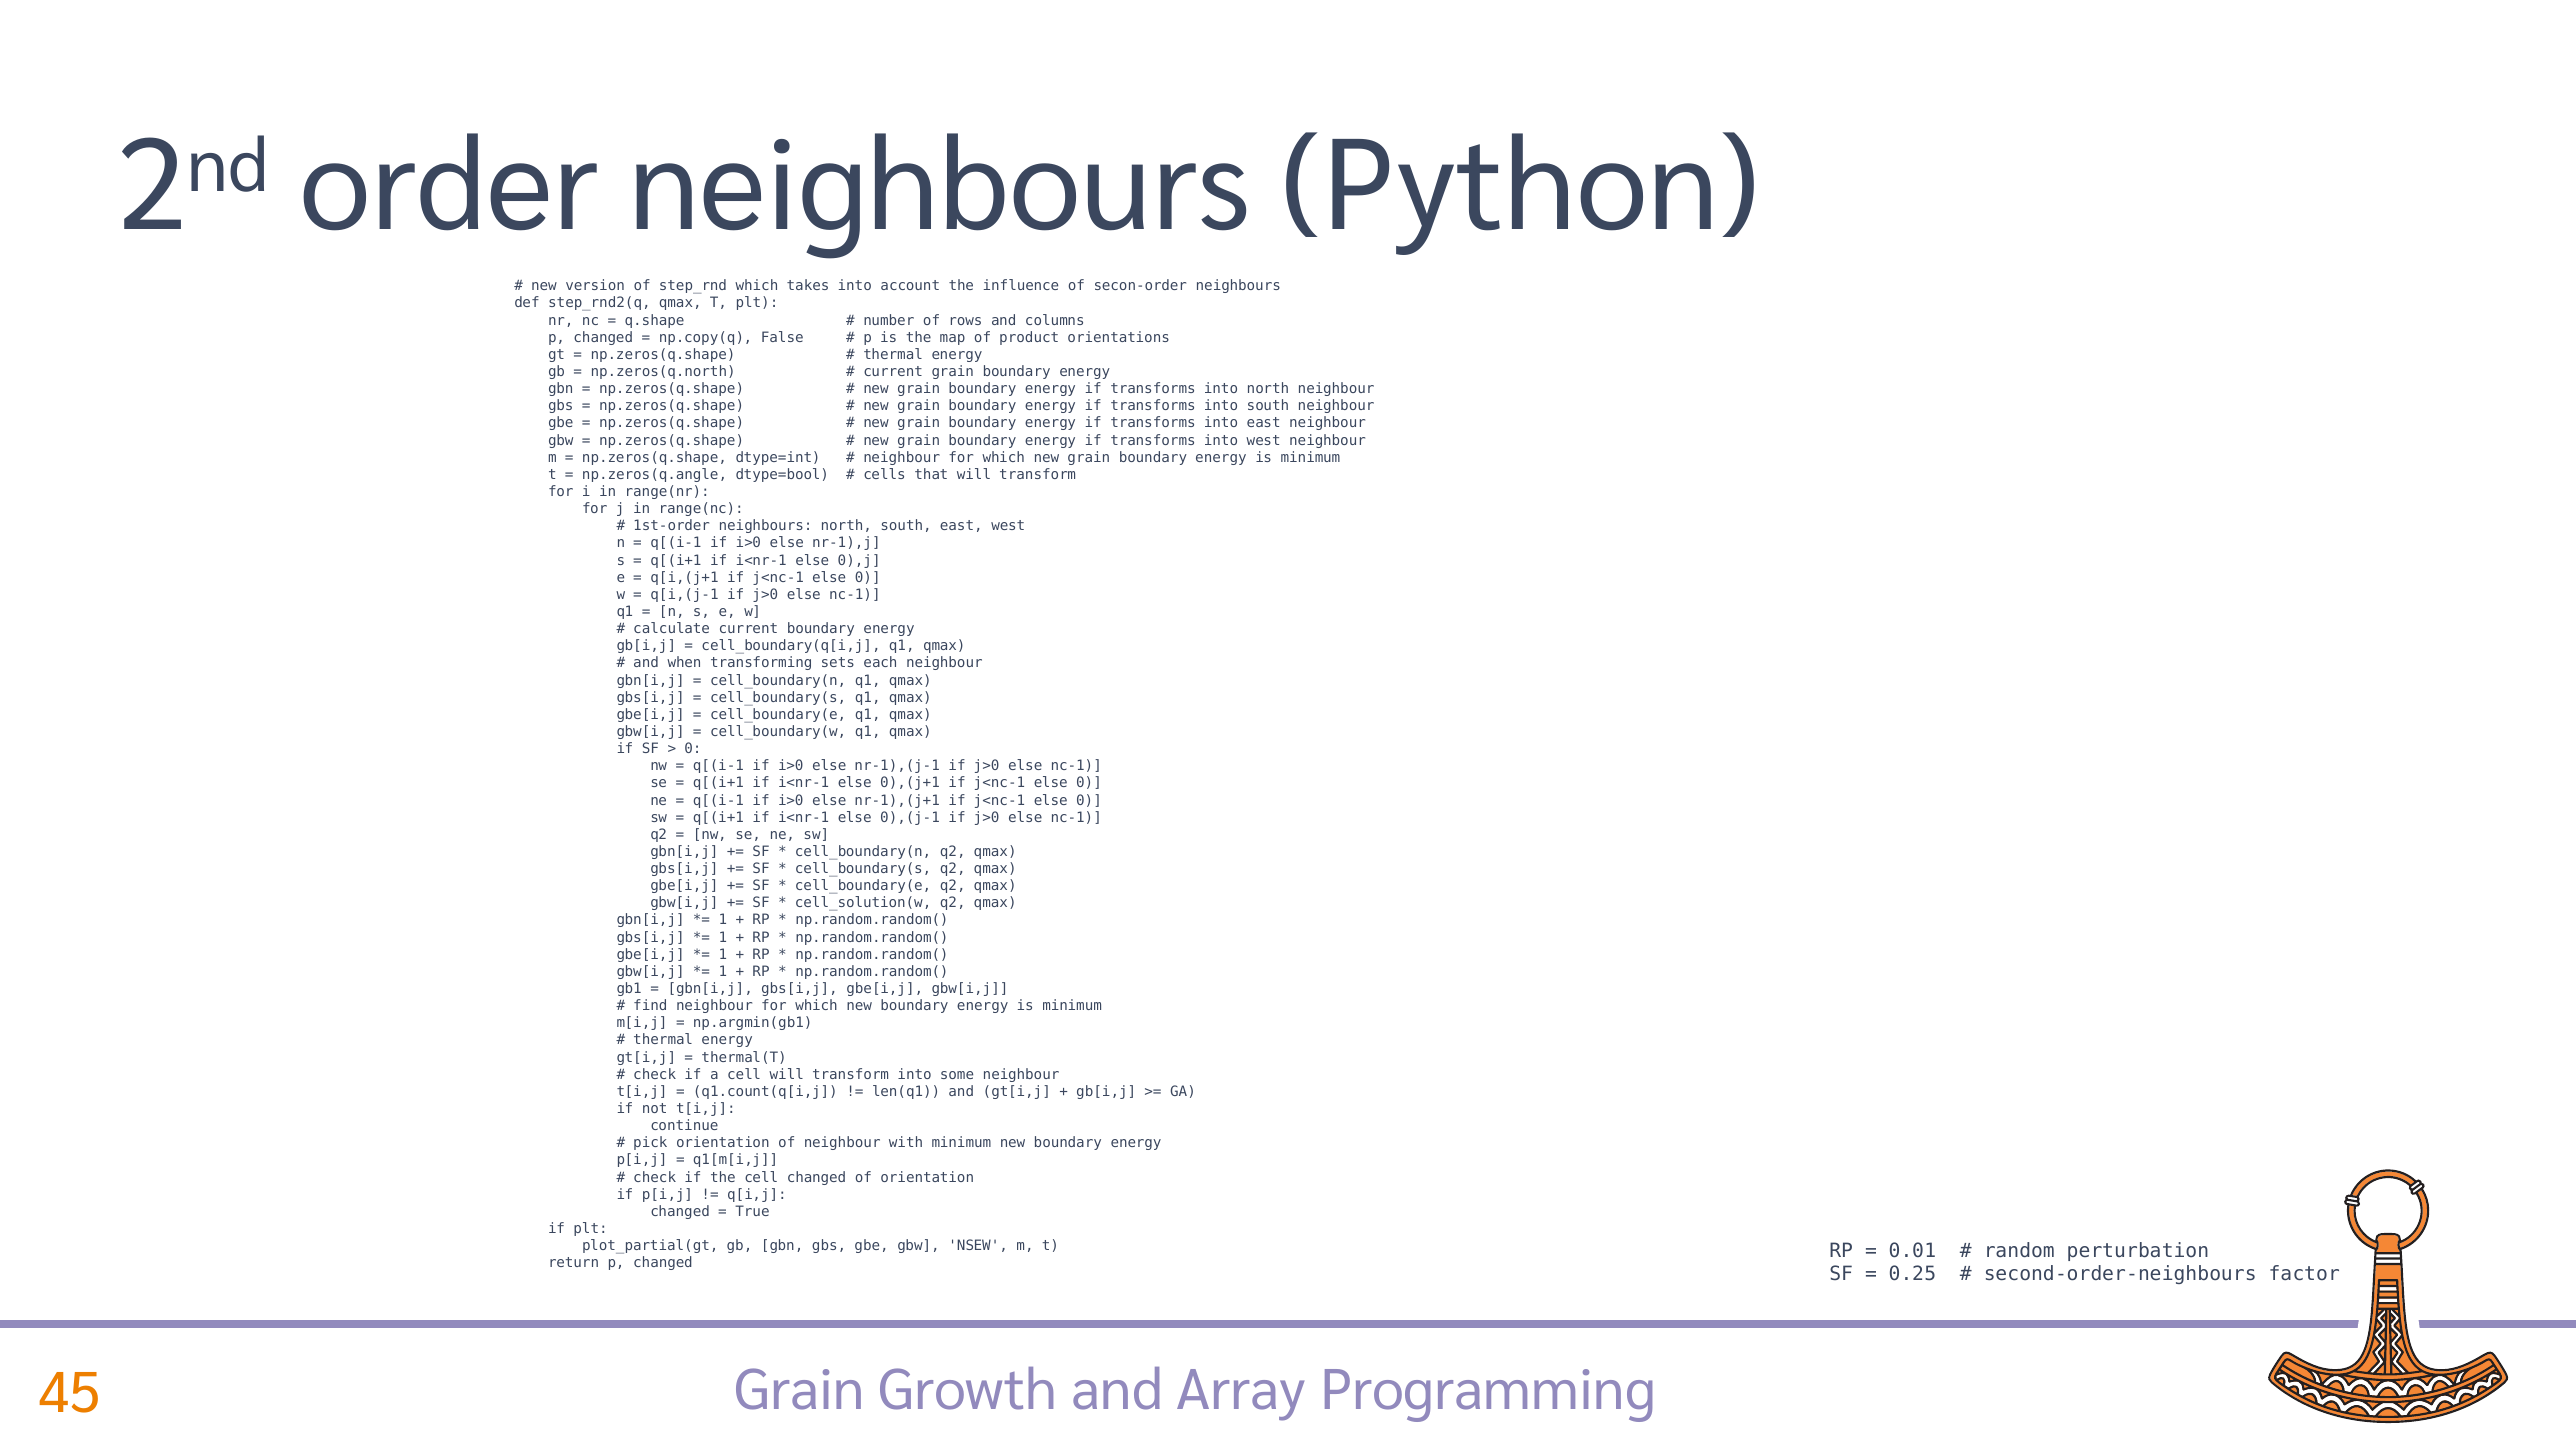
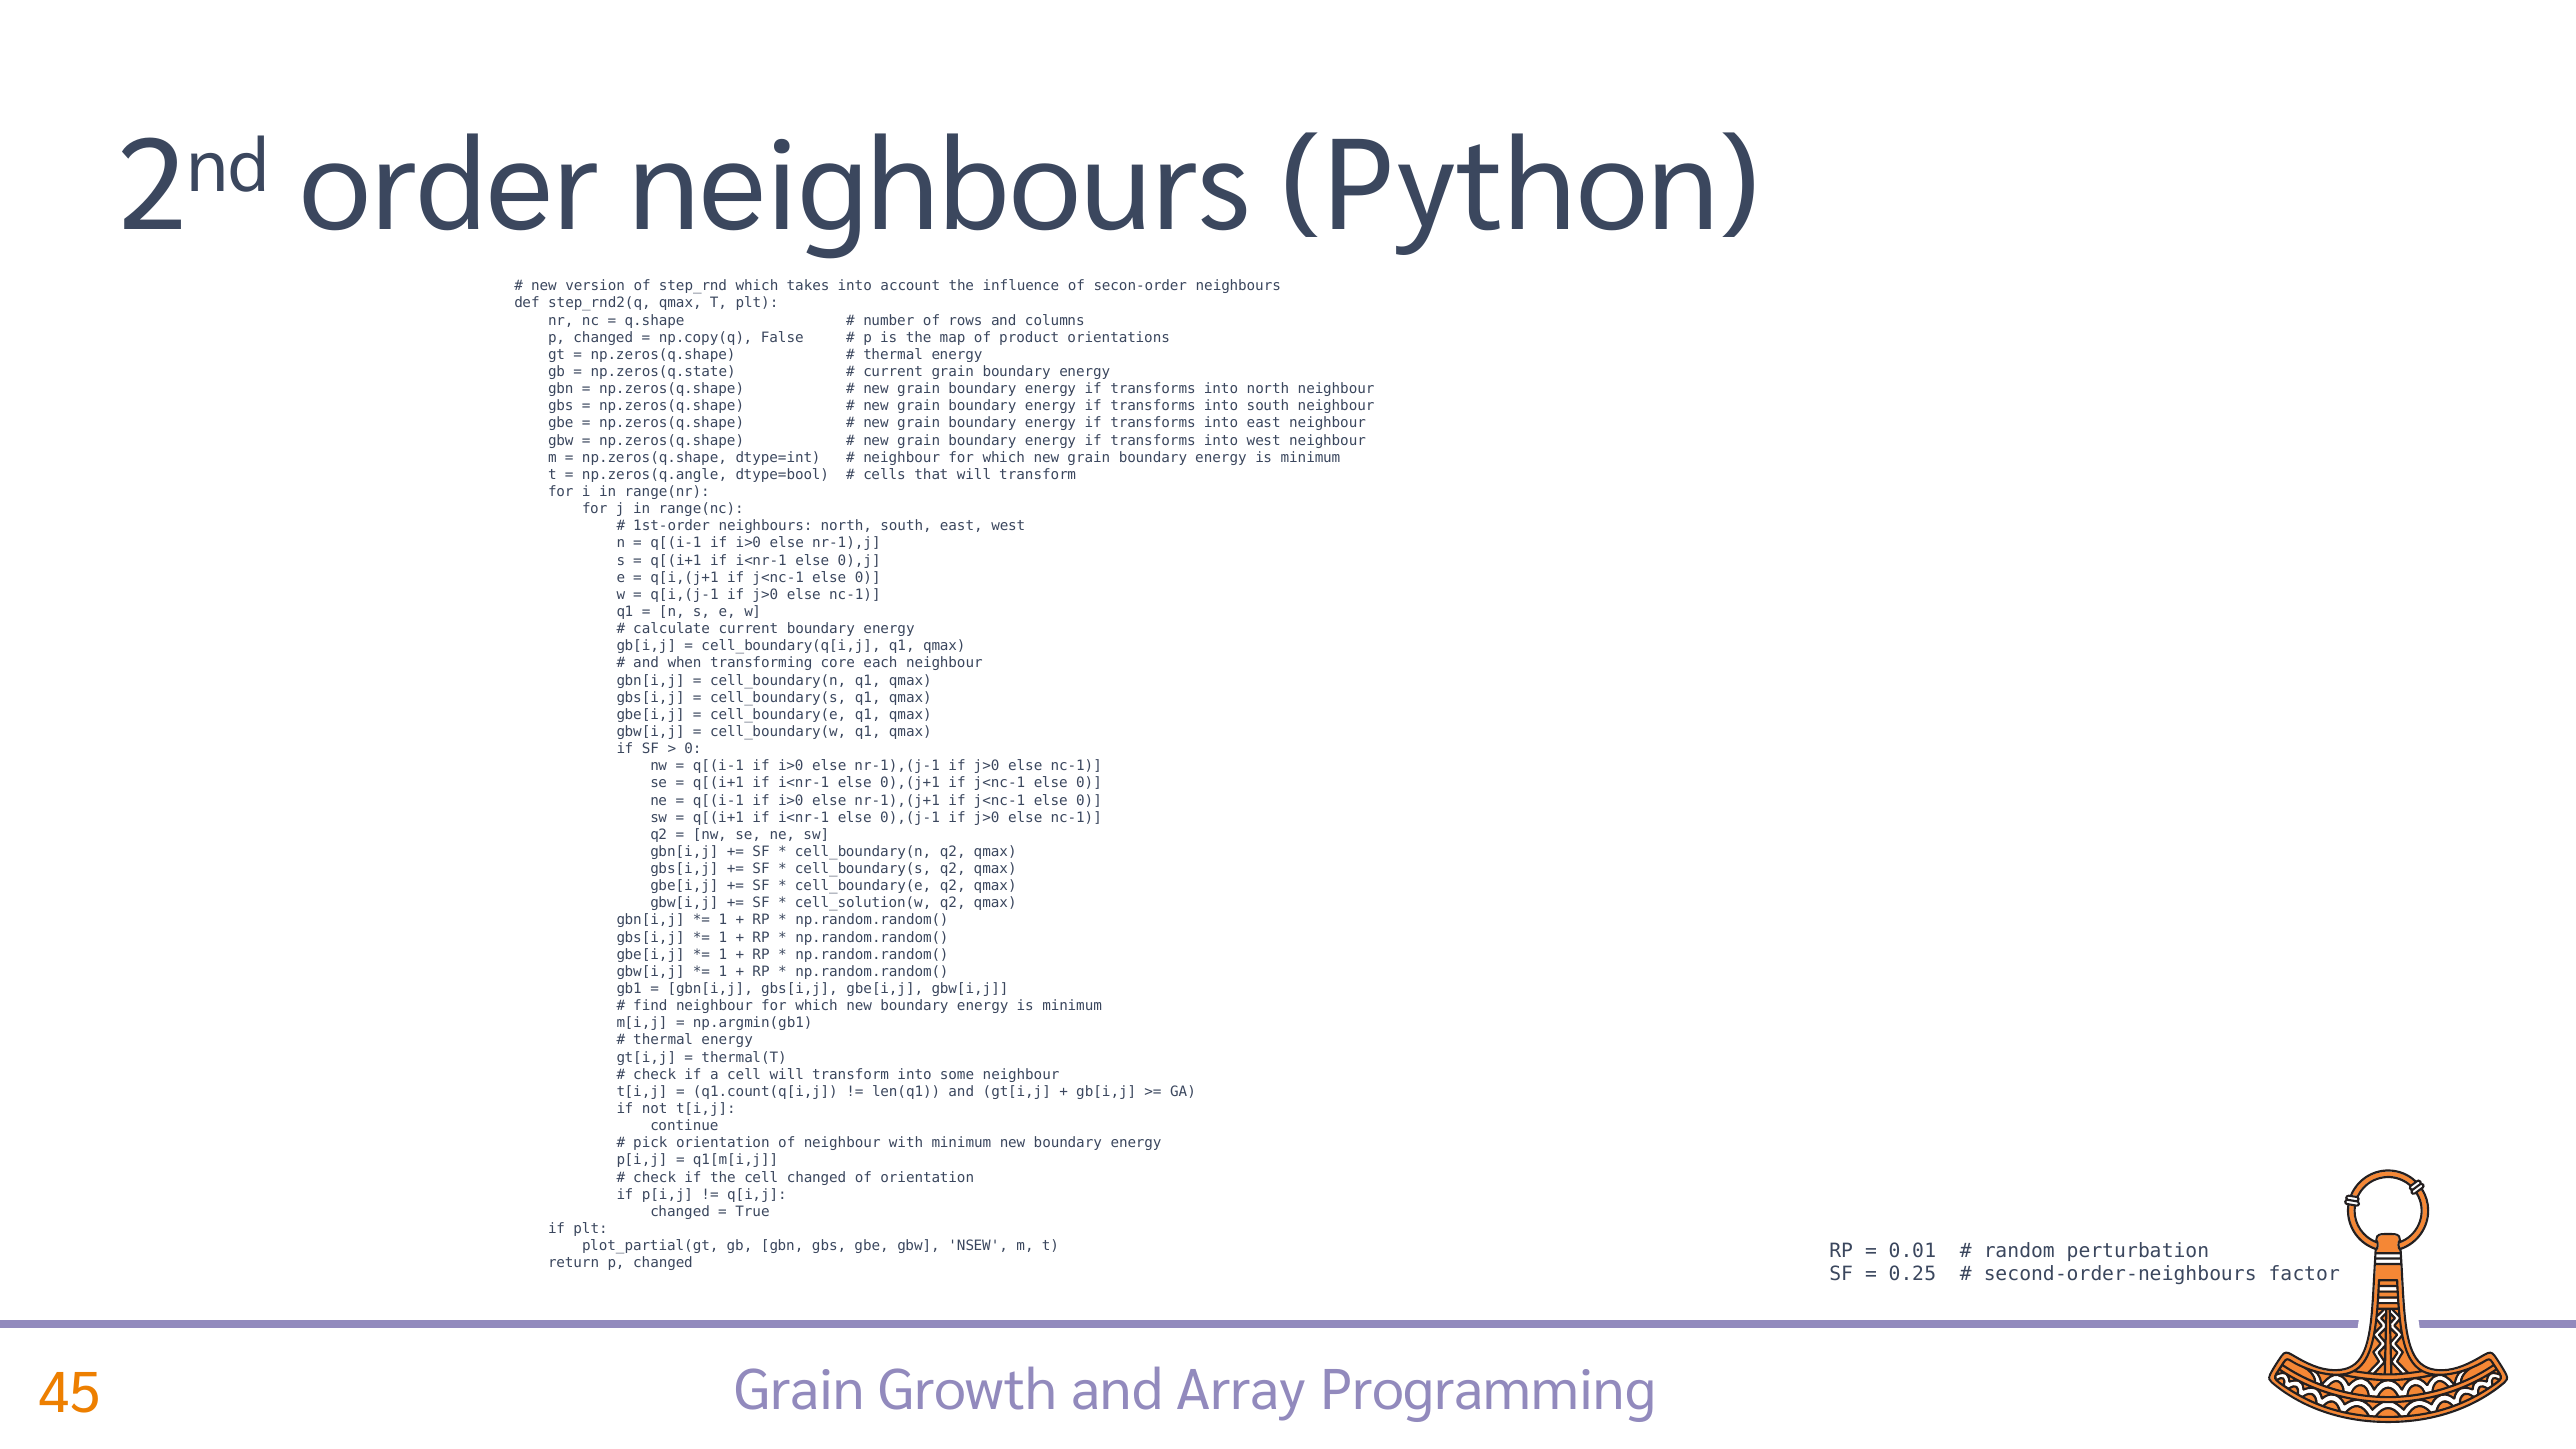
np.zeros(q.north: np.zeros(q.north -> np.zeros(q.state (663, 372)
sets: sets -> core (838, 663)
